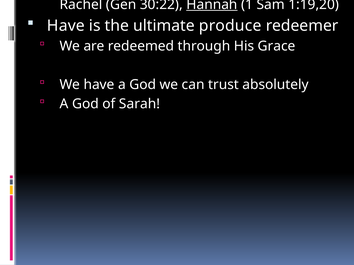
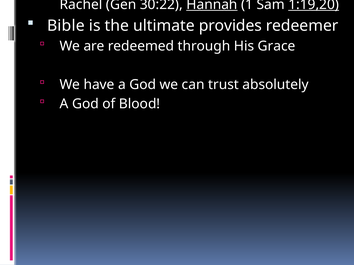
1:19,20 underline: none -> present (314, 4)
Have: Have -> Bible (66, 26)
ultimate produce: produce -> provides (230, 26)
of Sarah: Sarah -> Blood (140, 104)
